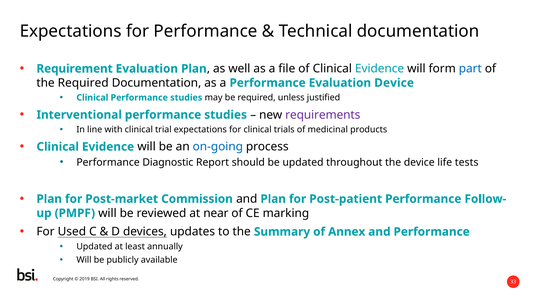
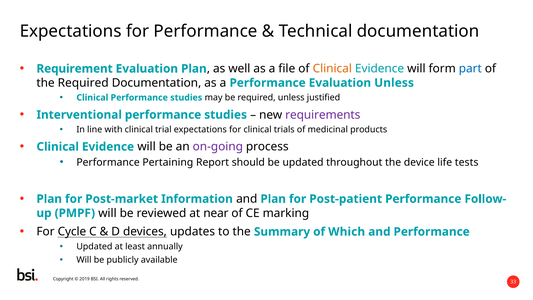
Clinical colour: black -> orange (332, 69)
Evaluation Device: Device -> Unless (394, 83)
on-going colour: blue -> purple (218, 147)
Diagnostic: Diagnostic -> Pertaining (168, 162)
Commission: Commission -> Information (197, 199)
Used: Used -> Cycle (72, 232)
Annex: Annex -> Which (347, 232)
